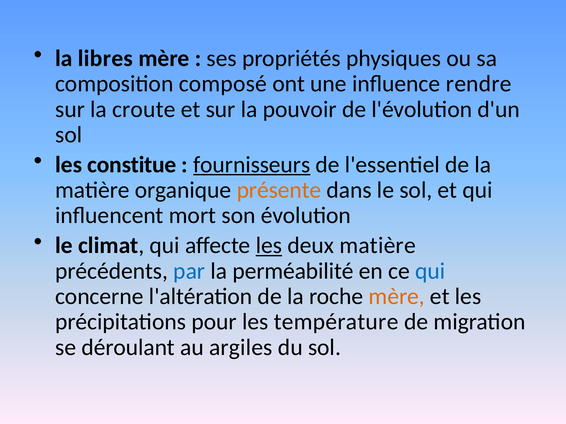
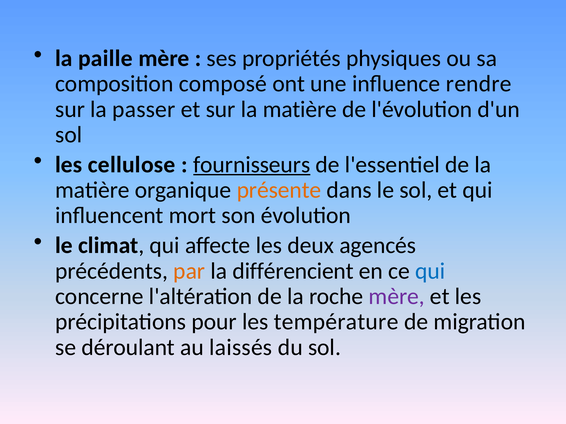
libres: libres -> paille (105, 58)
croute: croute -> passer (144, 109)
sur la pouvoir: pouvoir -> matière (300, 109)
constitue: constitue -> cellulose (132, 165)
les underline: present -> none (269, 246)
deux matière: matière -> agencés (378, 246)
par colour: blue -> orange (189, 271)
perméabilité: perméabilité -> différencient (293, 271)
mère colour: orange -> purple (397, 297)
argiles: argiles -> laissés (241, 348)
